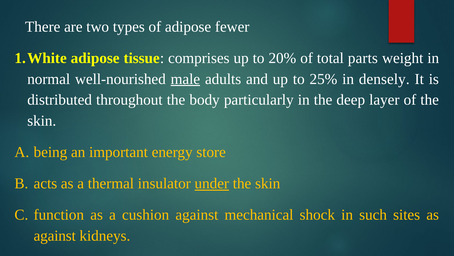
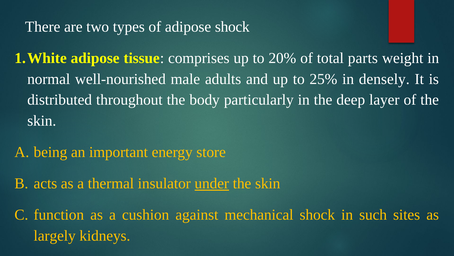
adipose fewer: fewer -> shock (232, 27)
male underline: present -> none (185, 79)
against: against -> largely (55, 235)
